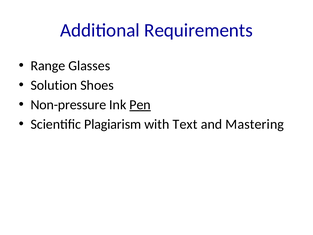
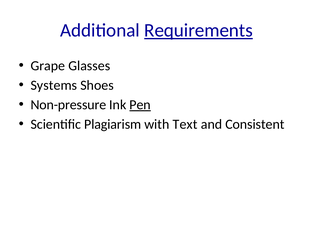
Requirements underline: none -> present (199, 30)
Range: Range -> Grape (48, 66)
Solution: Solution -> Systems (54, 85)
Mastering: Mastering -> Consistent (255, 124)
